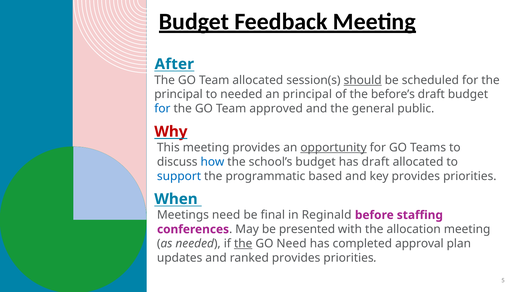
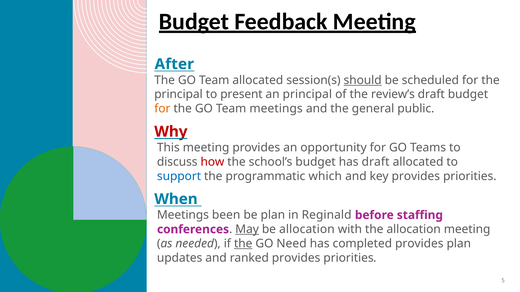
to needed: needed -> present (241, 95)
before’s: before’s -> review’s (393, 95)
for colour: blue -> orange (162, 109)
Team approved: approved -> meetings (276, 109)
opportunity underline: present -> none (334, 148)
how colour: blue -> red (212, 162)
based: based -> which (325, 176)
Meetings need: need -> been (226, 215)
be final: final -> plan (273, 215)
May underline: none -> present (247, 230)
be presented: presented -> allocation (307, 230)
completed approval: approval -> provides (419, 244)
